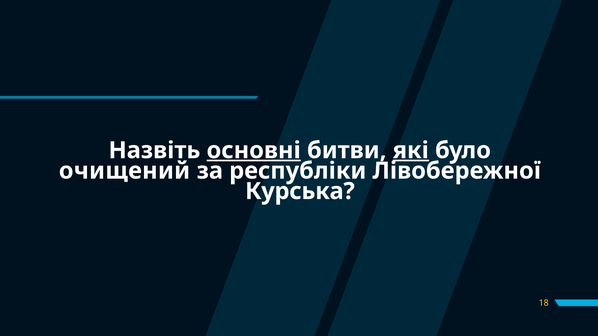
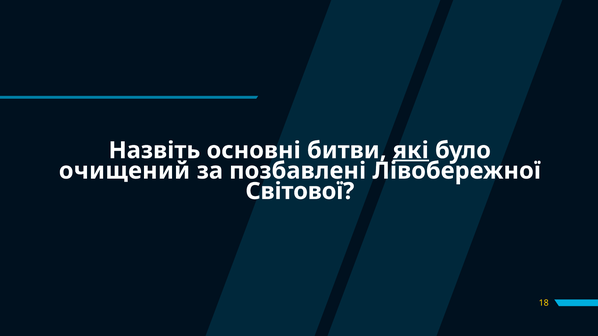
основні underline: present -> none (254, 151)
республіки: республіки -> позбавлені (298, 171)
Курська: Курська -> Світової (300, 191)
